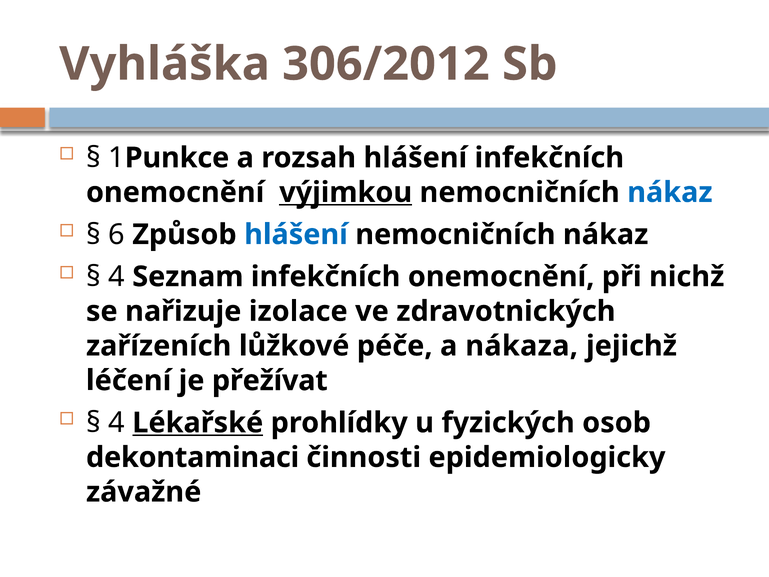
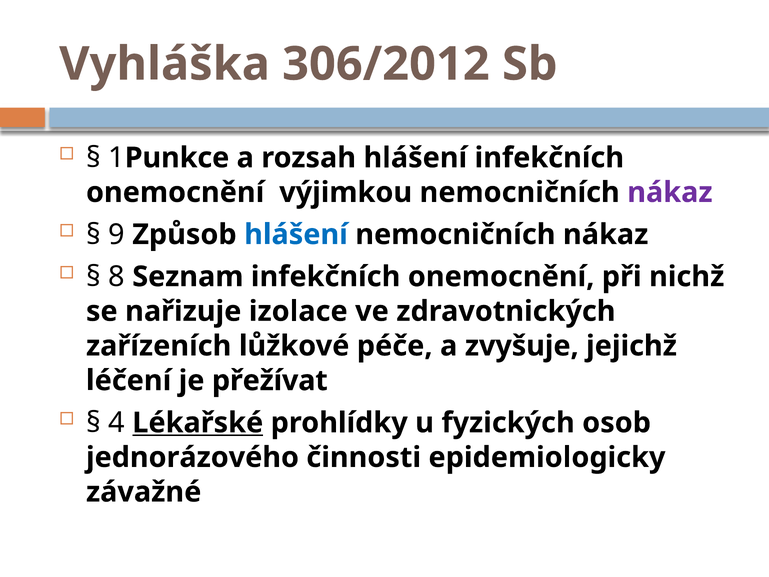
výjimkou underline: present -> none (346, 192)
nákaz colour: blue -> purple (670, 192)
6: 6 -> 9 (116, 234)
4: 4 -> 8 (116, 277)
nákaza: nákaza -> zvyšuje (522, 346)
dekontaminaci: dekontaminaci -> jednorázového (192, 457)
